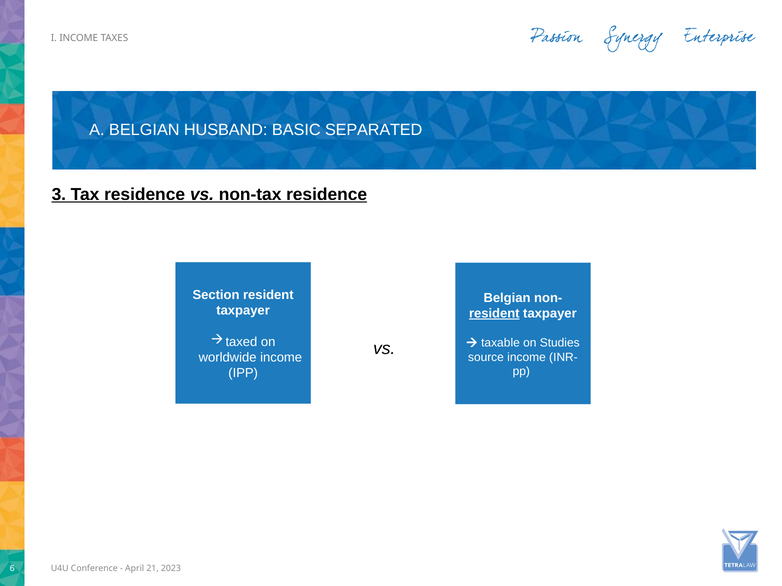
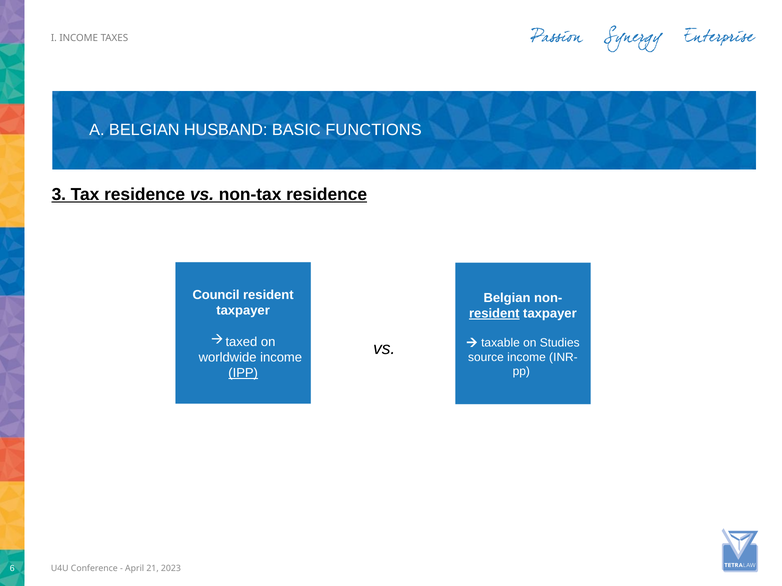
SEPARATED: SEPARATED -> FUNCTIONS (374, 130)
Section: Section -> Council (216, 295)
IPP underline: none -> present (243, 373)
